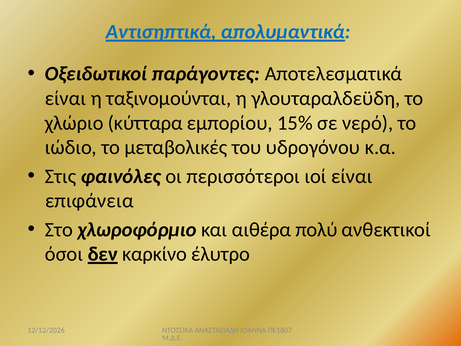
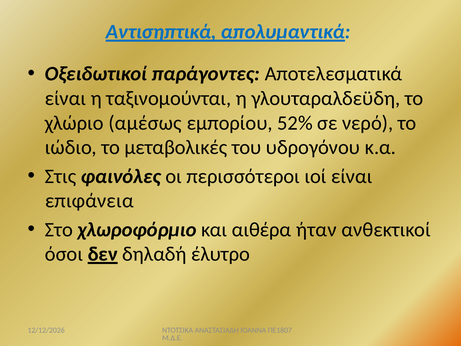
κύτταρα: κύτταρα -> αμέσως (145, 123)
15%: 15% -> 52% (295, 123)
πολύ: πολύ -> ήταν (316, 229)
καρκίνο: καρκίνο -> δηλαδή (154, 254)
